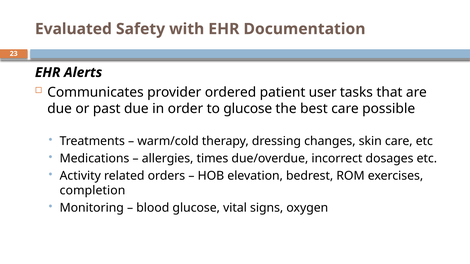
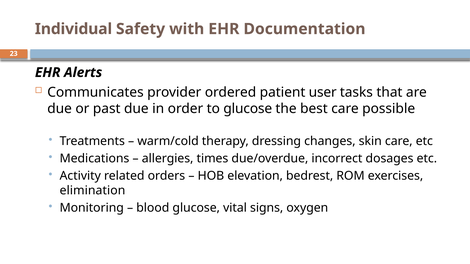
Evaluated: Evaluated -> Individual (73, 29)
completion: completion -> elimination (92, 191)
